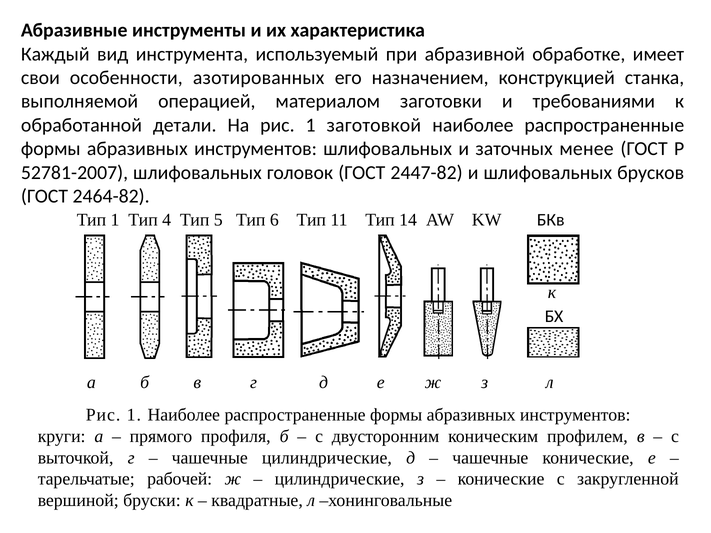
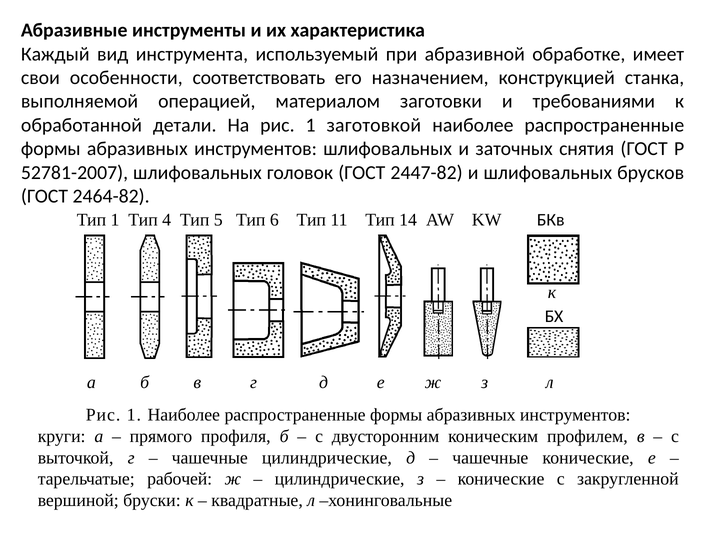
азотированных: азотированных -> соответствовать (259, 78)
менее: менее -> снятия (587, 149)
